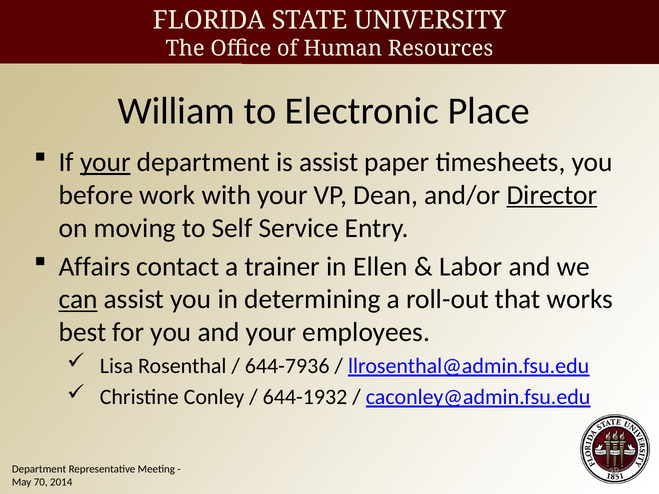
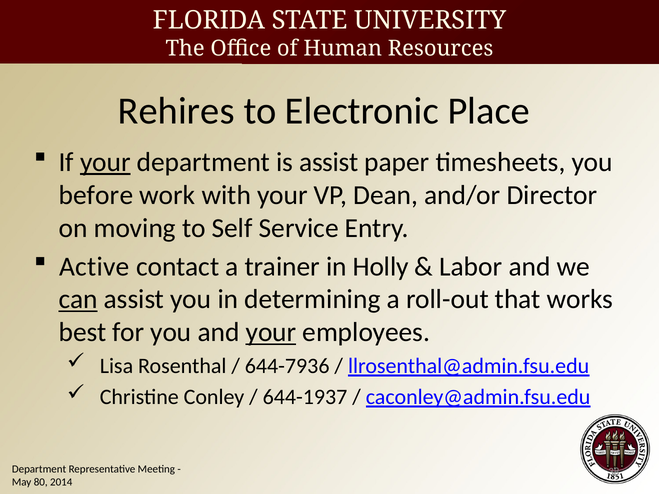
William: William -> Rehires (176, 111)
Director underline: present -> none (552, 195)
Affairs: Affairs -> Active (94, 267)
Ellen: Ellen -> Holly (381, 267)
your underline: none -> present (271, 333)
644-1932: 644-1932 -> 644-1937 (305, 397)
70: 70 -> 80 (41, 482)
